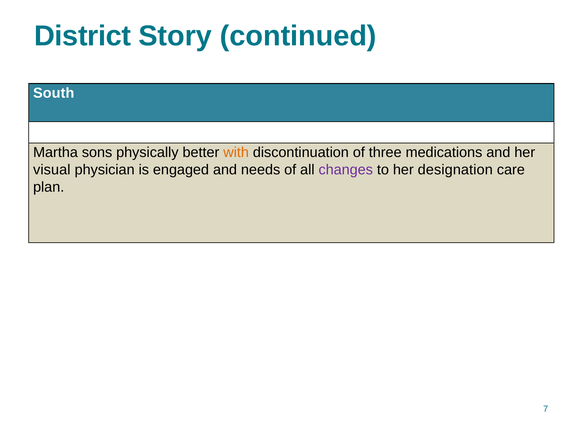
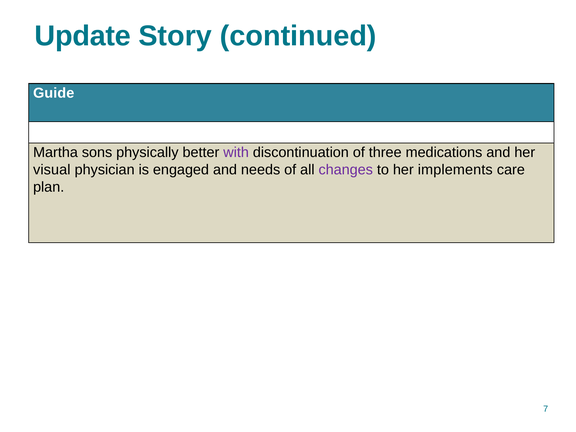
District: District -> Update (83, 36)
South: South -> Guide (54, 93)
with colour: orange -> purple (236, 152)
designation: designation -> implements (455, 170)
